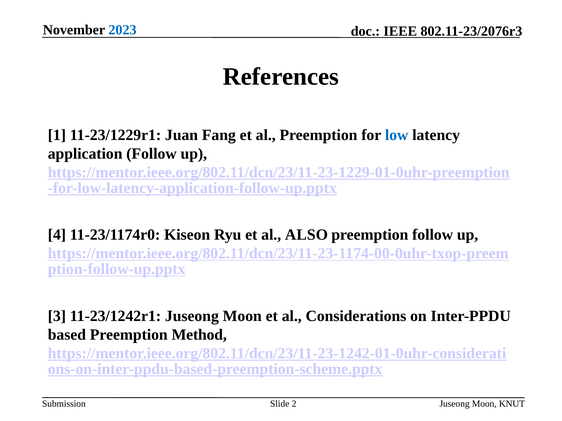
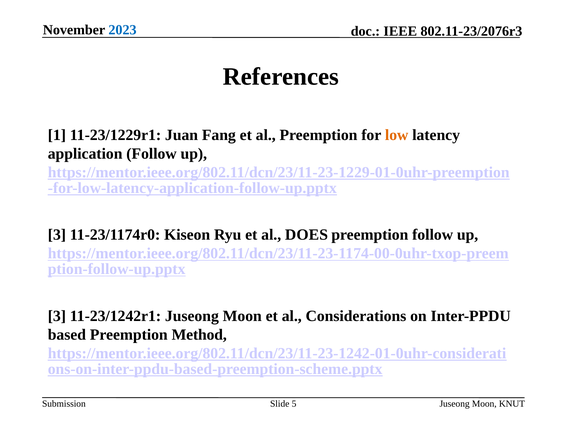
low colour: blue -> orange (397, 135)
4: 4 -> 3 (57, 235)
ALSO: ALSO -> DOES (306, 235)
2: 2 -> 5 (294, 404)
